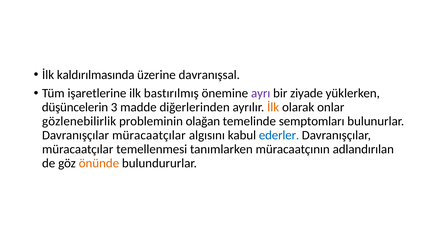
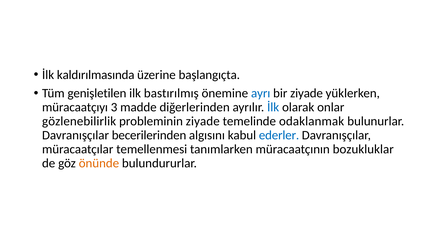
davranışsal: davranışsal -> başlangıçta (209, 75)
işaretlerine: işaretlerine -> genişletilen (97, 93)
ayrı colour: purple -> blue (261, 93)
düşüncelerin: düşüncelerin -> müracaatçıyı (75, 107)
İlk colour: orange -> blue (273, 107)
probleminin olağan: olağan -> ziyade (203, 121)
semptomları: semptomları -> odaklanmak (312, 121)
müracaatçılar: müracaatçılar -> becerilerinden (149, 135)
adlandırılan: adlandırılan -> bozukluklar (363, 149)
